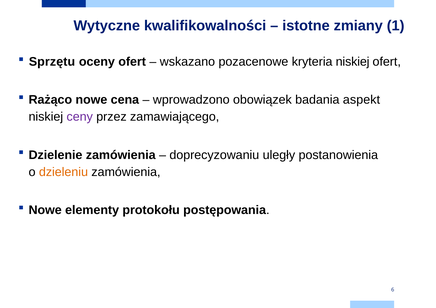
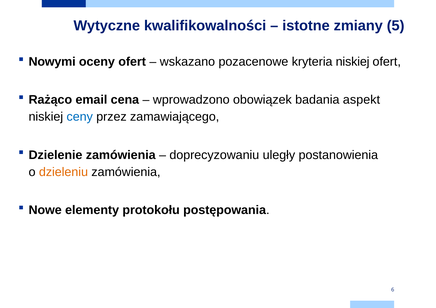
1: 1 -> 5 (396, 26)
Sprzętu: Sprzętu -> Nowymi (52, 62)
Rażąco nowe: nowe -> email (91, 100)
ceny colour: purple -> blue (80, 117)
